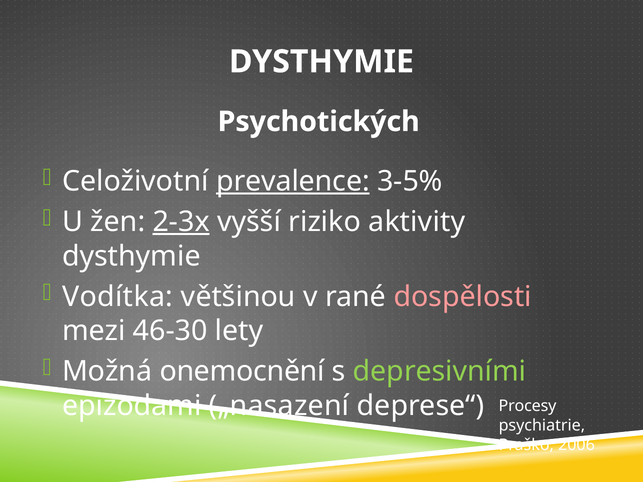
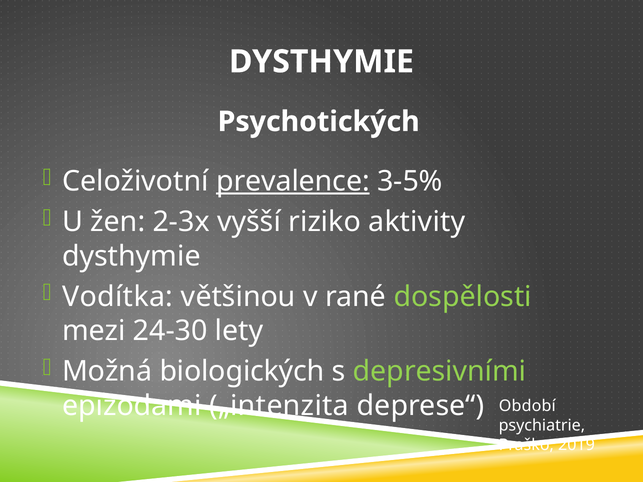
2-3x underline: present -> none (181, 222)
dospělosti colour: pink -> light green (463, 297)
46-30: 46-30 -> 24-30 (170, 331)
onemocnění: onemocnění -> biologických (242, 372)
„nasazení: „nasazení -> „intenzita (279, 406)
Procesy: Procesy -> Období (527, 406)
2006: 2006 -> 2019 (576, 445)
